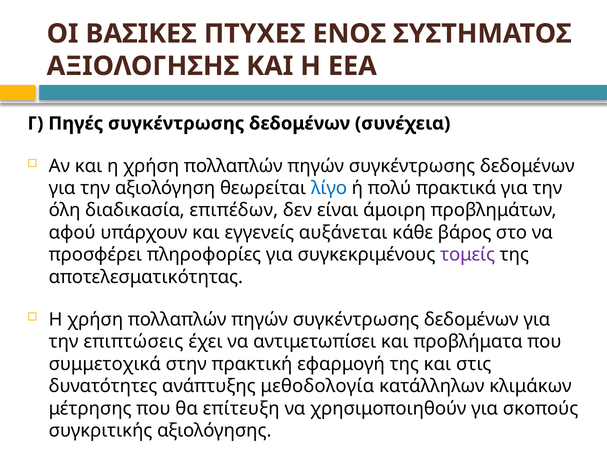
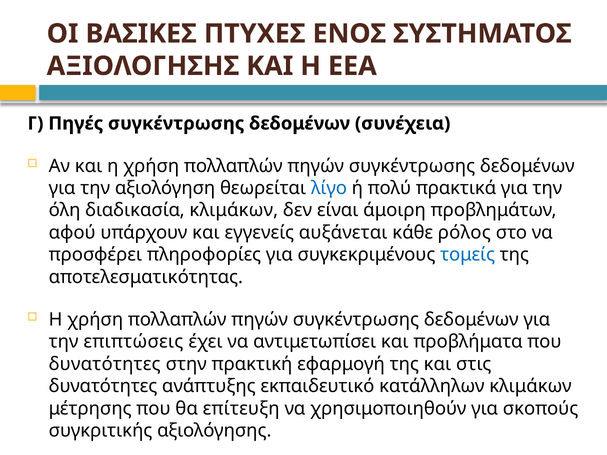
διαδικασία επιπέδων: επιπέδων -> κλιμάκων (234, 210)
βάρος: βάρος -> ρόλος (464, 233)
τομείς colour: purple -> blue (468, 255)
συμμετοχικά: συμμετοχικά -> δυνατότητες (105, 364)
μεθοδολογία: μεθοδολογία -> εκπαιδευτικό (317, 386)
